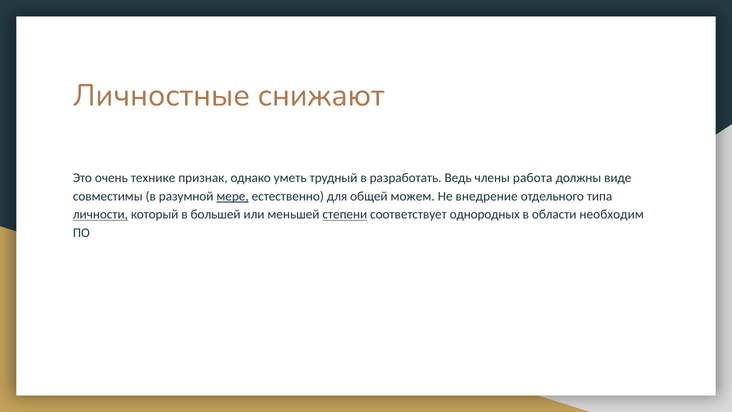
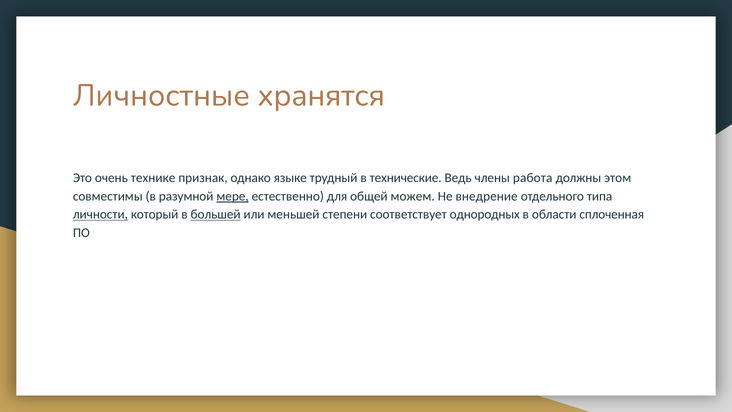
снижают: снижают -> хранятся (321, 95)
уметь: уметь -> языке (290, 178)
разработать: разработать -> технические (406, 178)
виде: виде -> этом (618, 178)
большей underline: none -> present (216, 214)
степени underline: present -> none (345, 214)
необходим: необходим -> сплоченная (612, 214)
